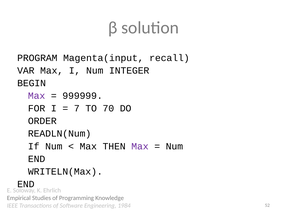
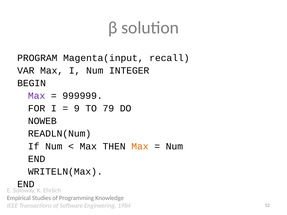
7: 7 -> 9 (77, 109)
70: 70 -> 79 (108, 109)
ORDER: ORDER -> NOWEB (42, 121)
Max colour: purple -> orange (140, 146)
